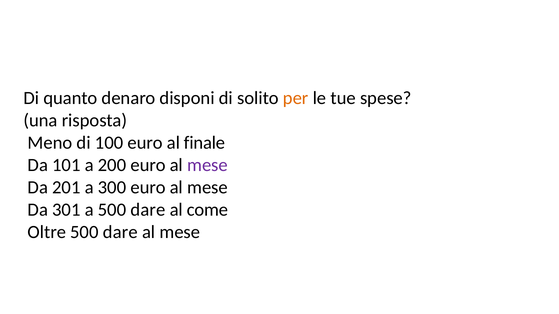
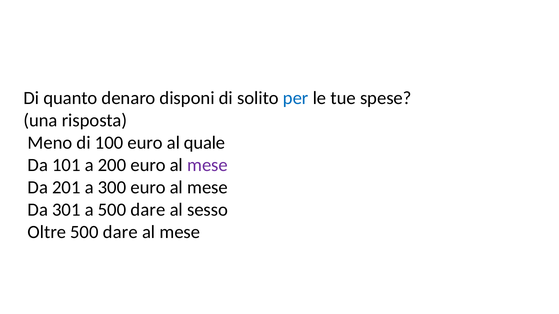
per colour: orange -> blue (296, 98)
finale: finale -> quale (205, 143)
come: come -> sesso (208, 210)
